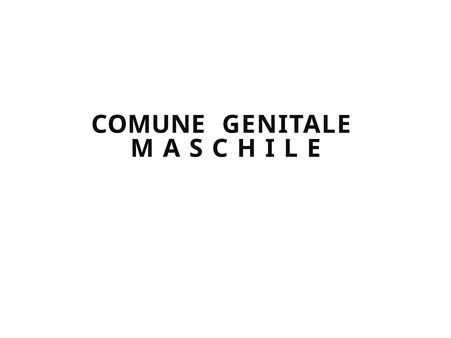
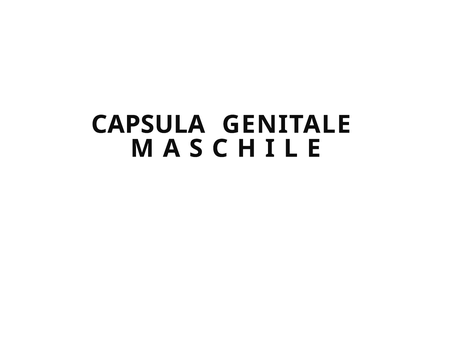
COMUNE: COMUNE -> CAPSULA (148, 125)
